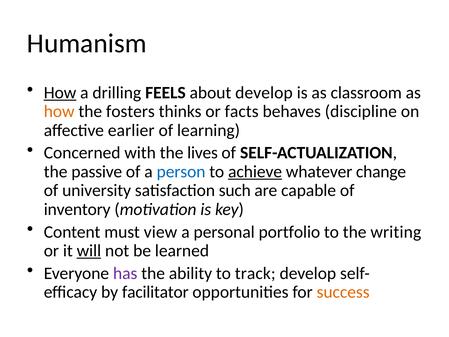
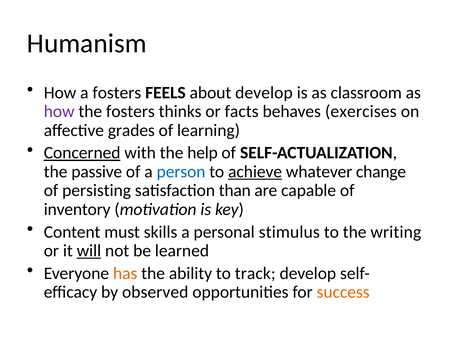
How underline: present -> none (60, 93)
a drilling: drilling -> fosters (117, 93)
how colour: orange -> purple (59, 111)
discipline: discipline -> exercises (361, 111)
earlier: earlier -> grades (131, 130)
Concerned underline: none -> present (82, 153)
lives: lives -> help (203, 153)
university: university -> persisting (97, 190)
such: such -> than (235, 190)
view: view -> skills (161, 232)
portfolio: portfolio -> stimulus (289, 232)
has colour: purple -> orange (125, 273)
facilitator: facilitator -> observed (155, 292)
